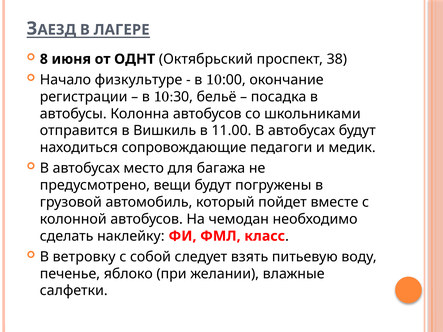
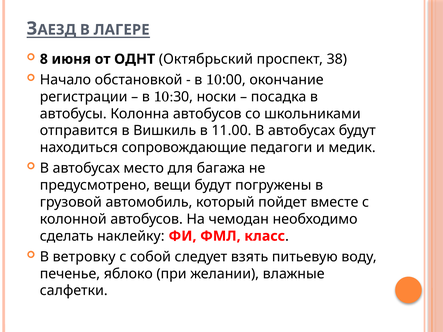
физкультуре: физкультуре -> обстановкой (139, 80)
бельё: бельё -> носки (217, 97)
